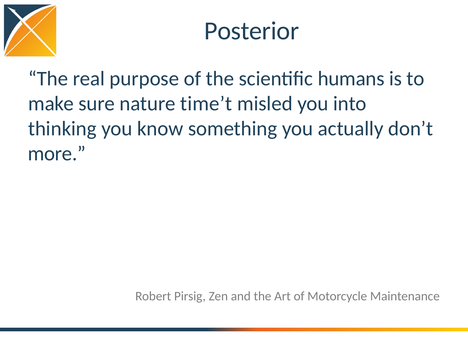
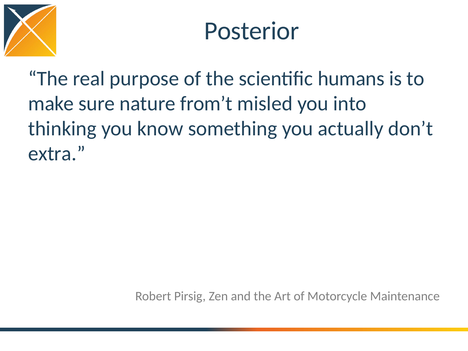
time’t: time’t -> from’t (206, 104)
more: more -> extra (57, 154)
